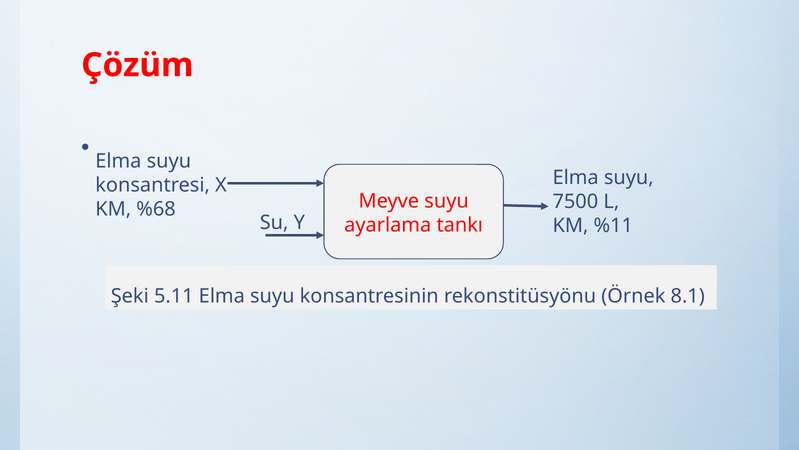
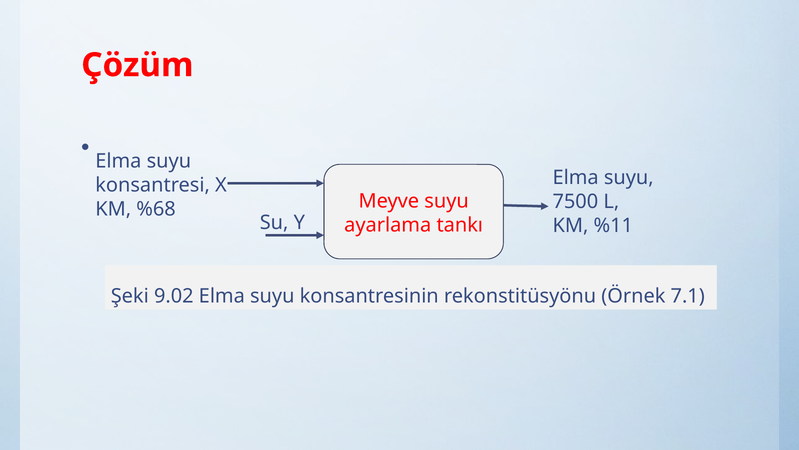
5.11: 5.11 -> 9.02 (174, 296)
8.1: 8.1 -> 7.1 (688, 296)
